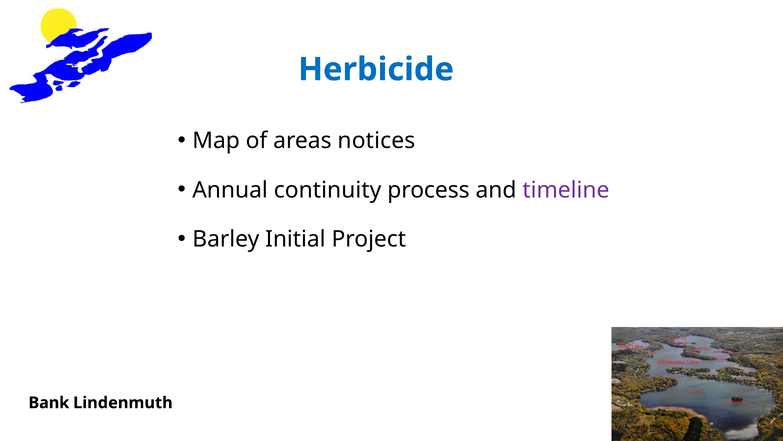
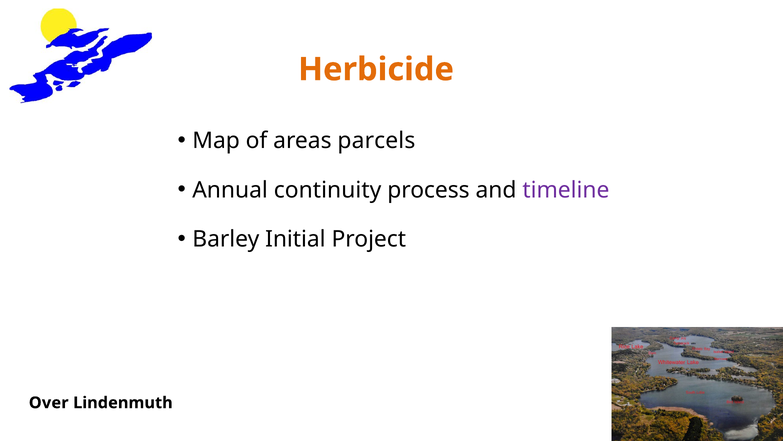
Herbicide colour: blue -> orange (376, 69)
notices: notices -> parcels (376, 141)
Bank: Bank -> Over (49, 402)
